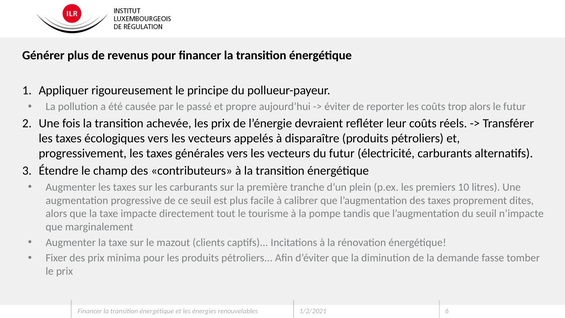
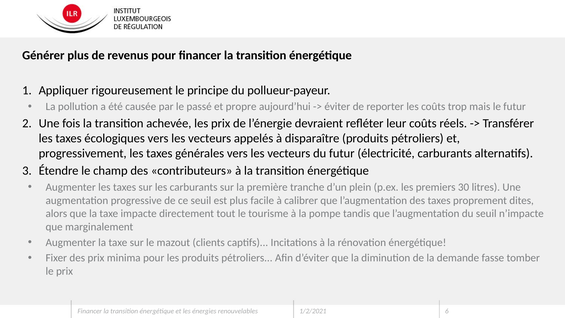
trop alors: alors -> mais (480, 107)
10: 10 -> 30 (464, 187)
